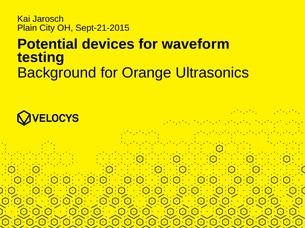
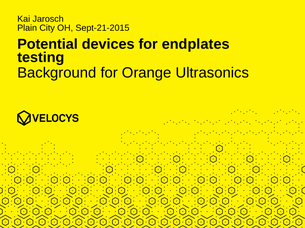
waveform: waveform -> endplates (196, 44)
